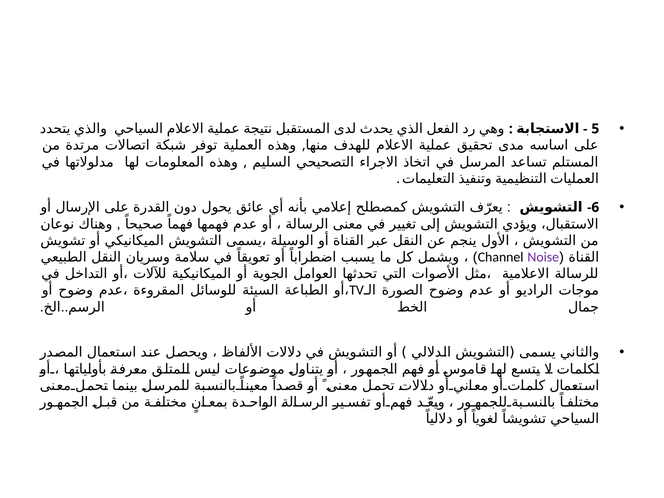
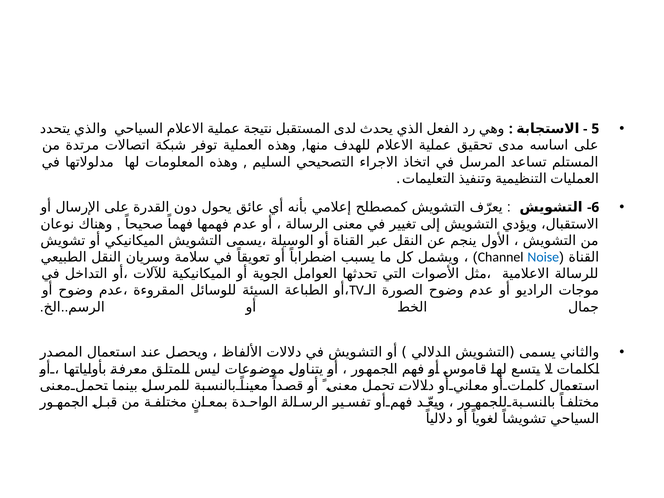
Noise colour: purple -> blue (543, 257)
